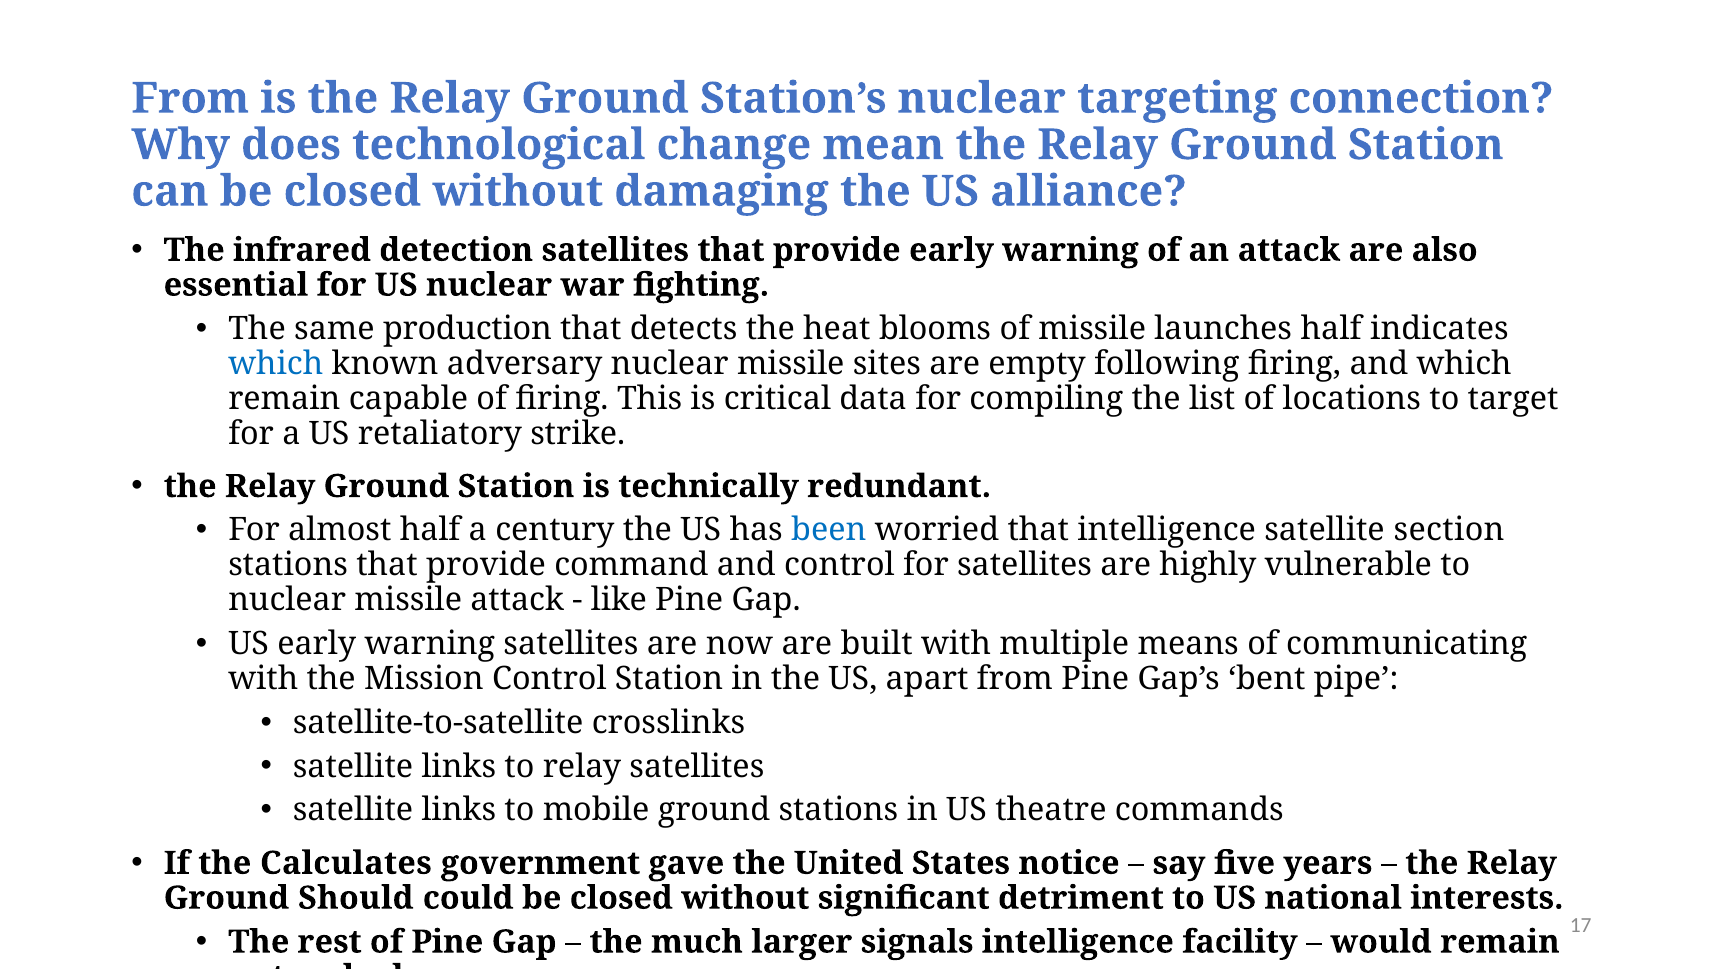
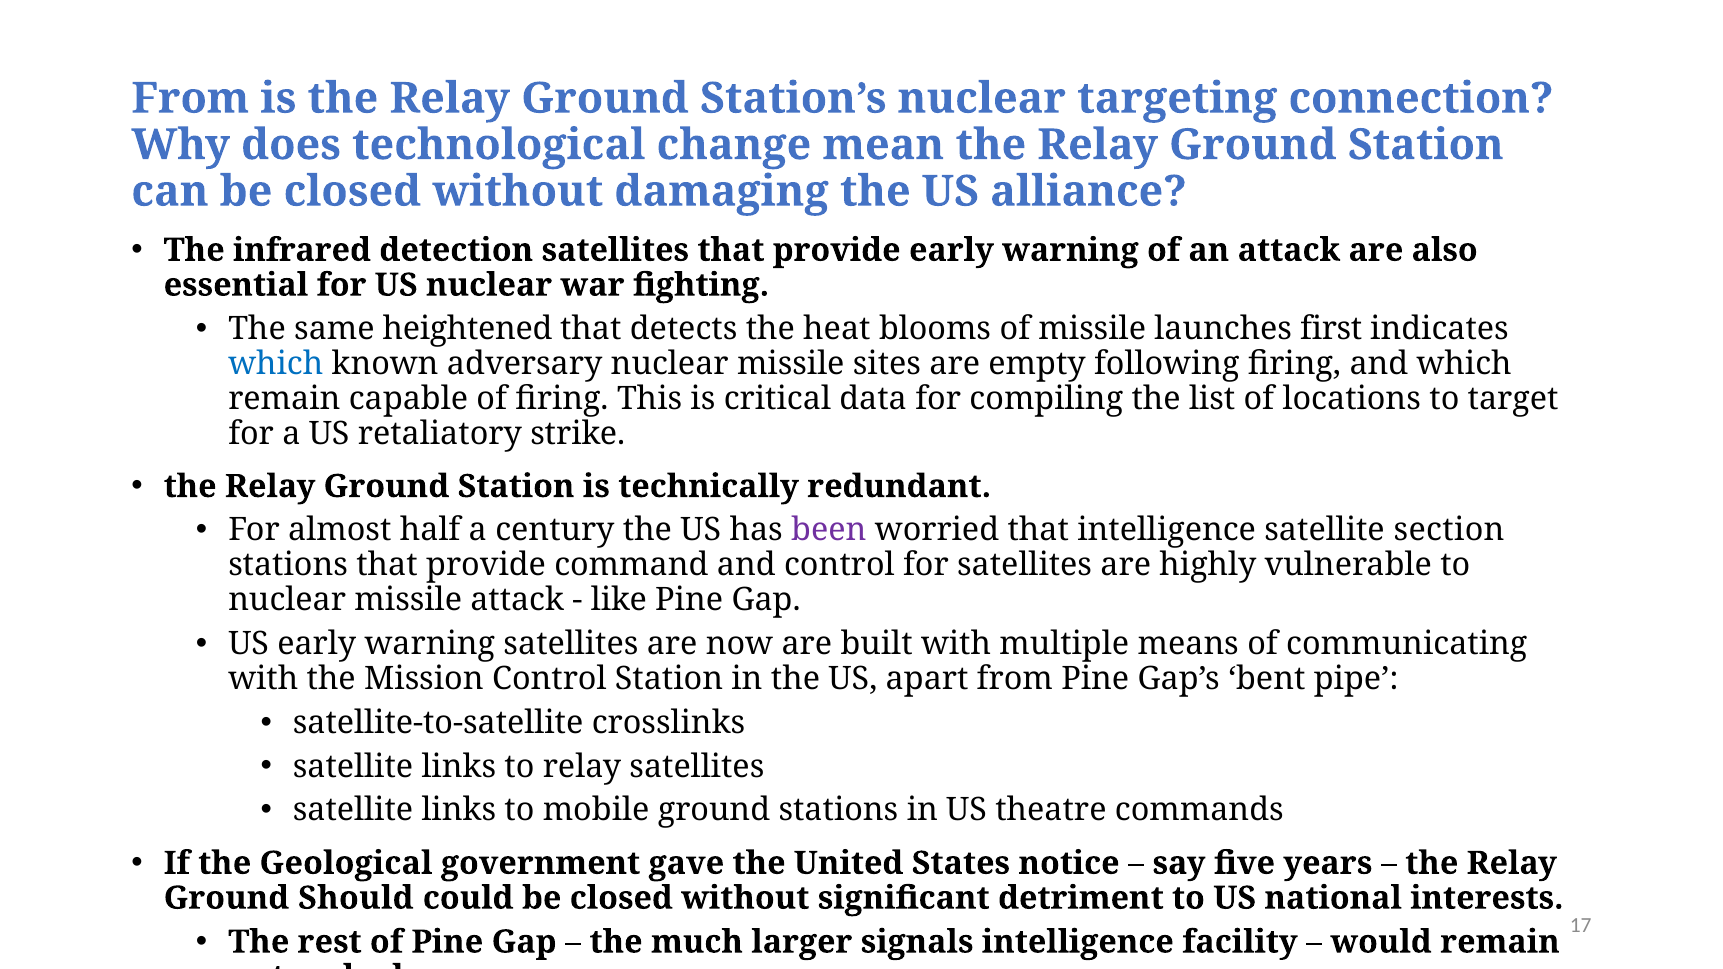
production: production -> heightened (468, 329)
launches half: half -> first (1331, 329)
been colour: blue -> purple (829, 530)
Calculates: Calculates -> Geological (346, 863)
